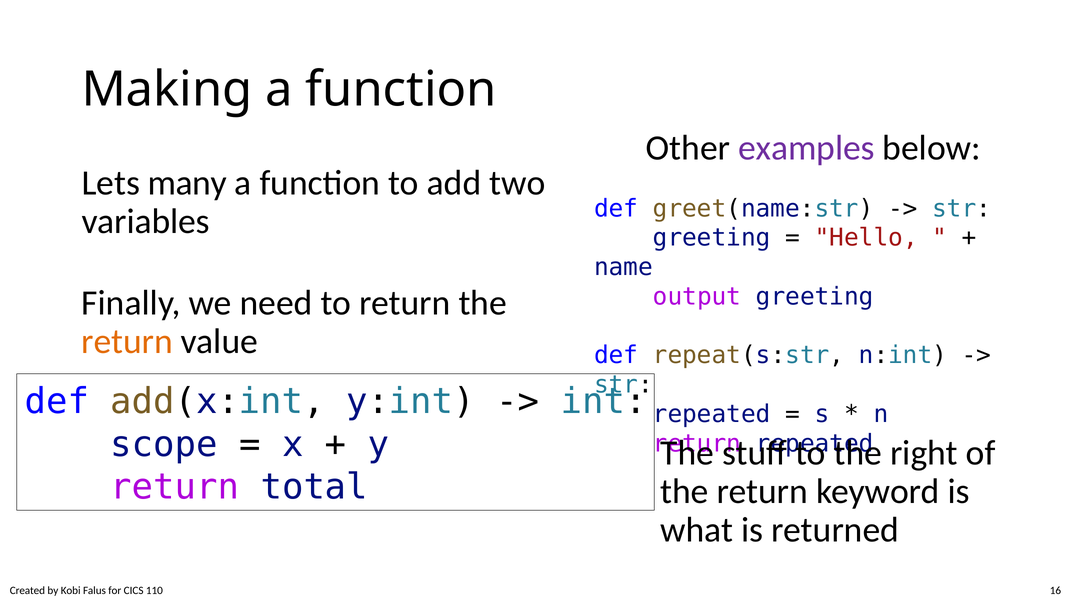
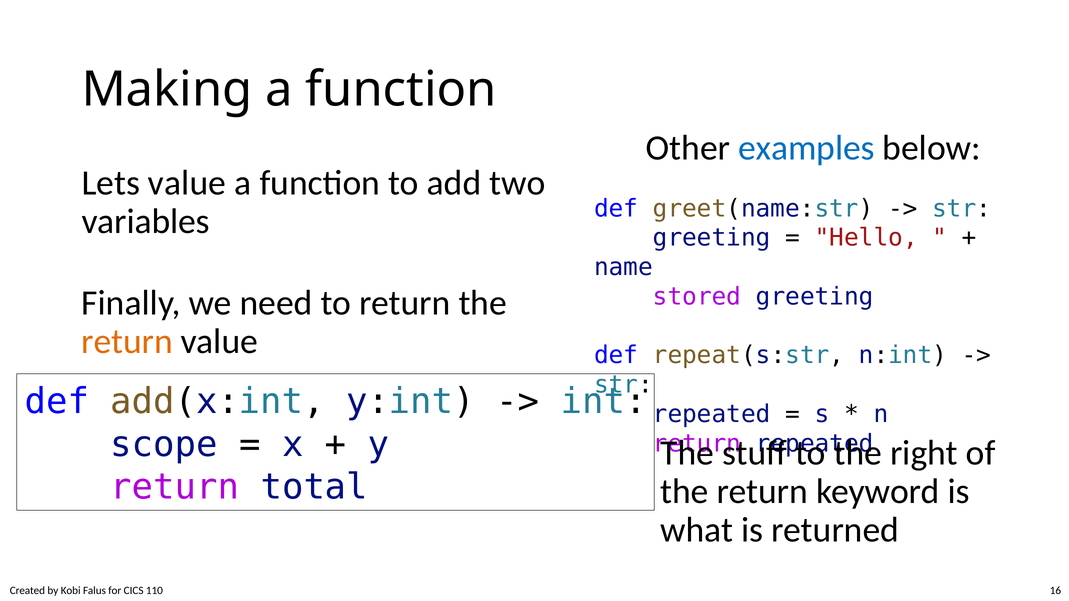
examples colour: purple -> blue (806, 148)
Lets many: many -> value (187, 183)
output: output -> stored (697, 297)
